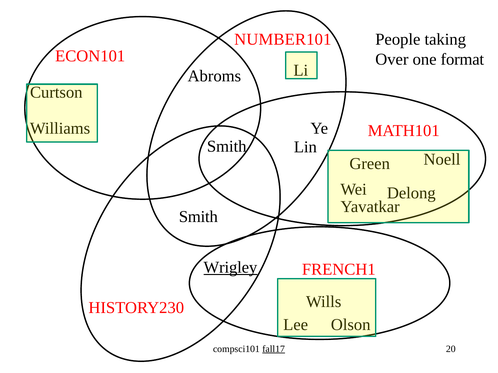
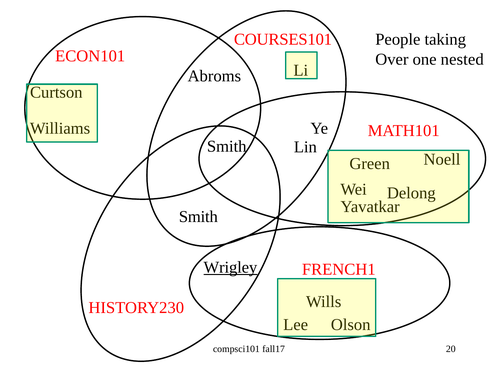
NUMBER101: NUMBER101 -> COURSES101 (283, 39)
format: format -> nested (462, 59)
fall17 underline: present -> none (274, 349)
